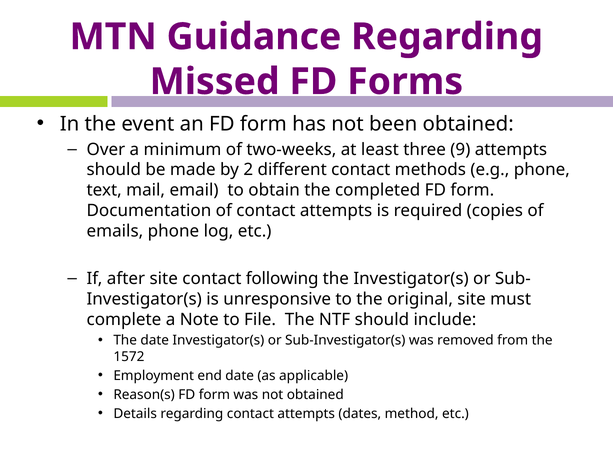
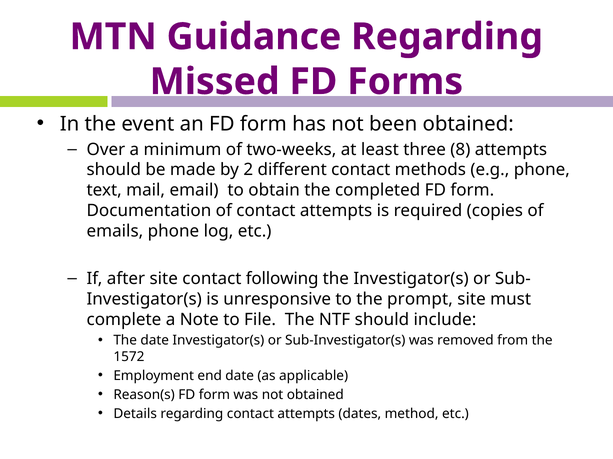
9: 9 -> 8 (460, 150)
original: original -> prompt (420, 300)
